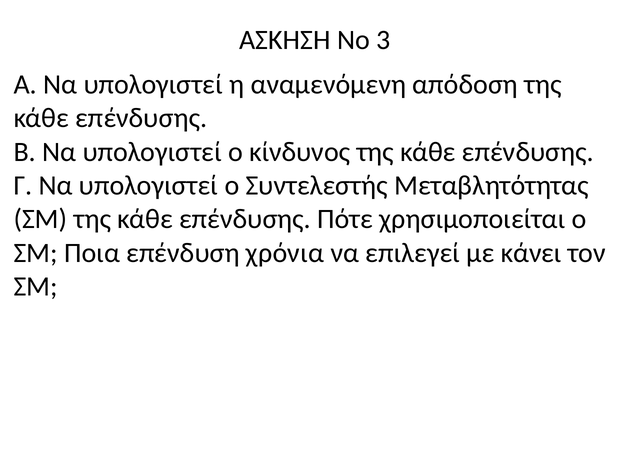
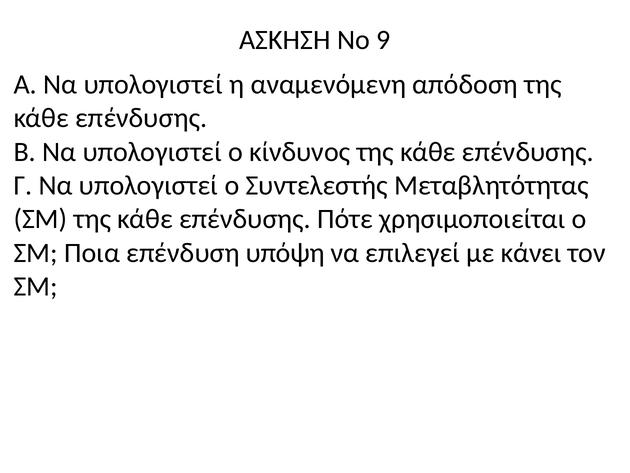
3: 3 -> 9 (383, 40)
χρόνια: χρόνια -> υπόψη (285, 253)
